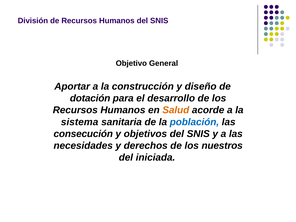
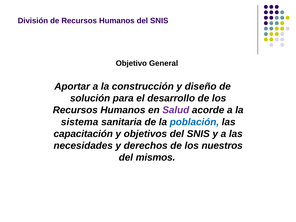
dotación: dotación -> solución (90, 98)
Salud colour: orange -> purple (176, 110)
consecución: consecución -> capacitación (83, 134)
iniciada: iniciada -> mismos (156, 157)
